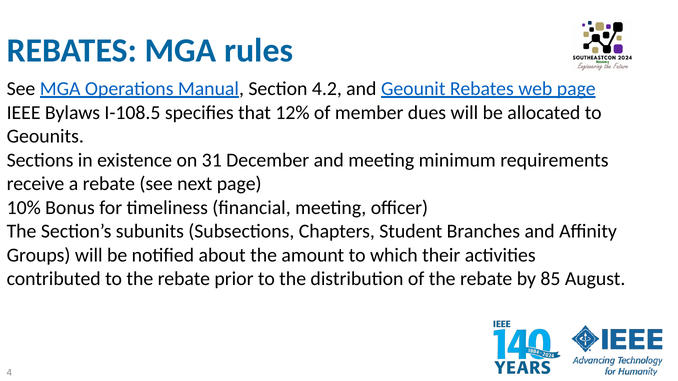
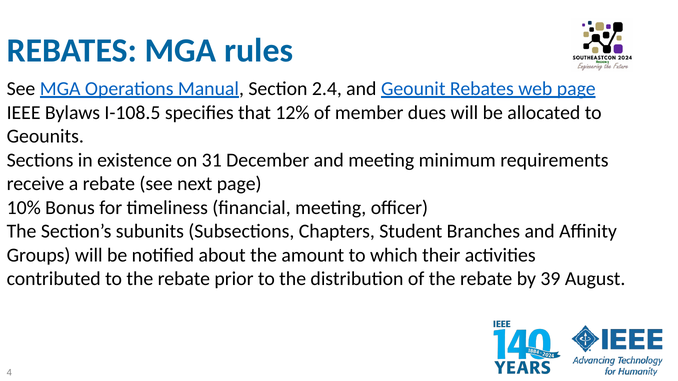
4.2: 4.2 -> 2.4 (327, 89)
85: 85 -> 39 (550, 279)
